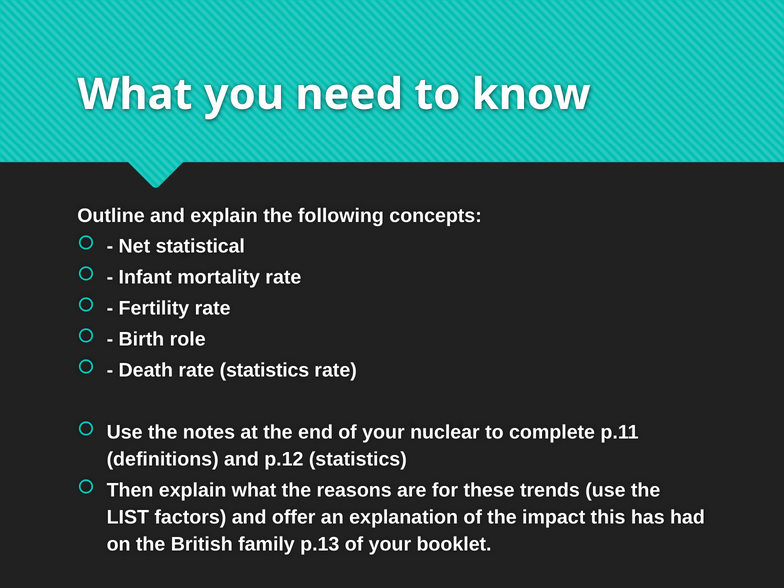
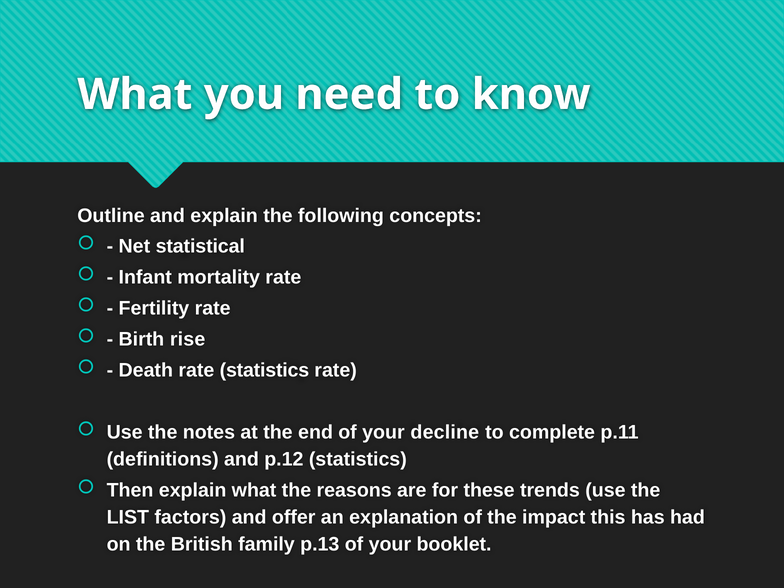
role: role -> rise (188, 339)
nuclear: nuclear -> decline (445, 432)
